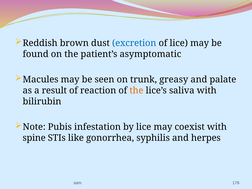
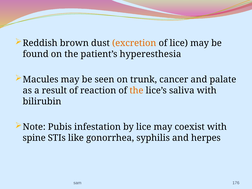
excretion colour: blue -> orange (134, 43)
asymptomatic: asymptomatic -> hyperesthesia (150, 54)
greasy: greasy -> cancer (174, 80)
